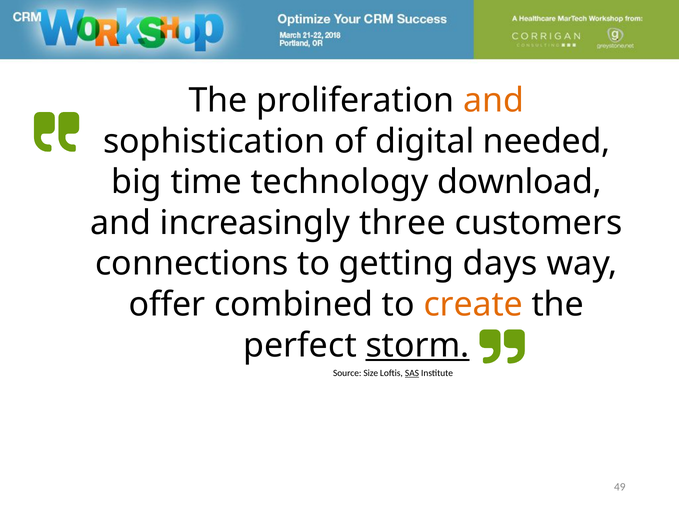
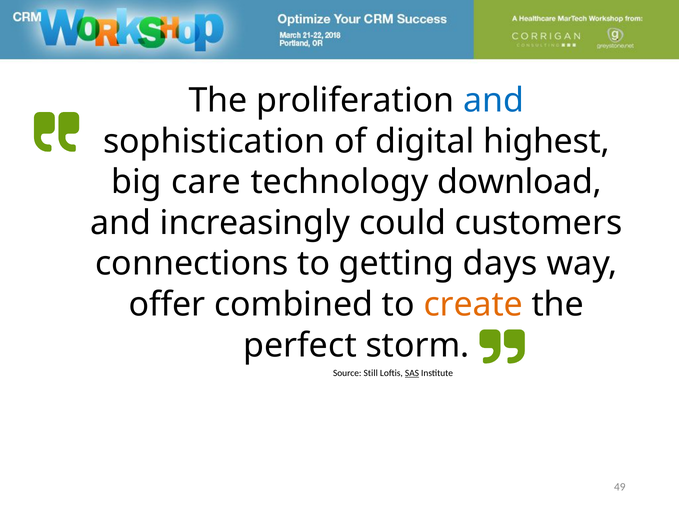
and colour: orange -> blue (494, 100)
needed: needed -> highest (547, 141)
time: time -> care (206, 182)
three: three -> could (403, 223)
storm underline: present -> none (417, 345)
Size: Size -> Still (371, 373)
